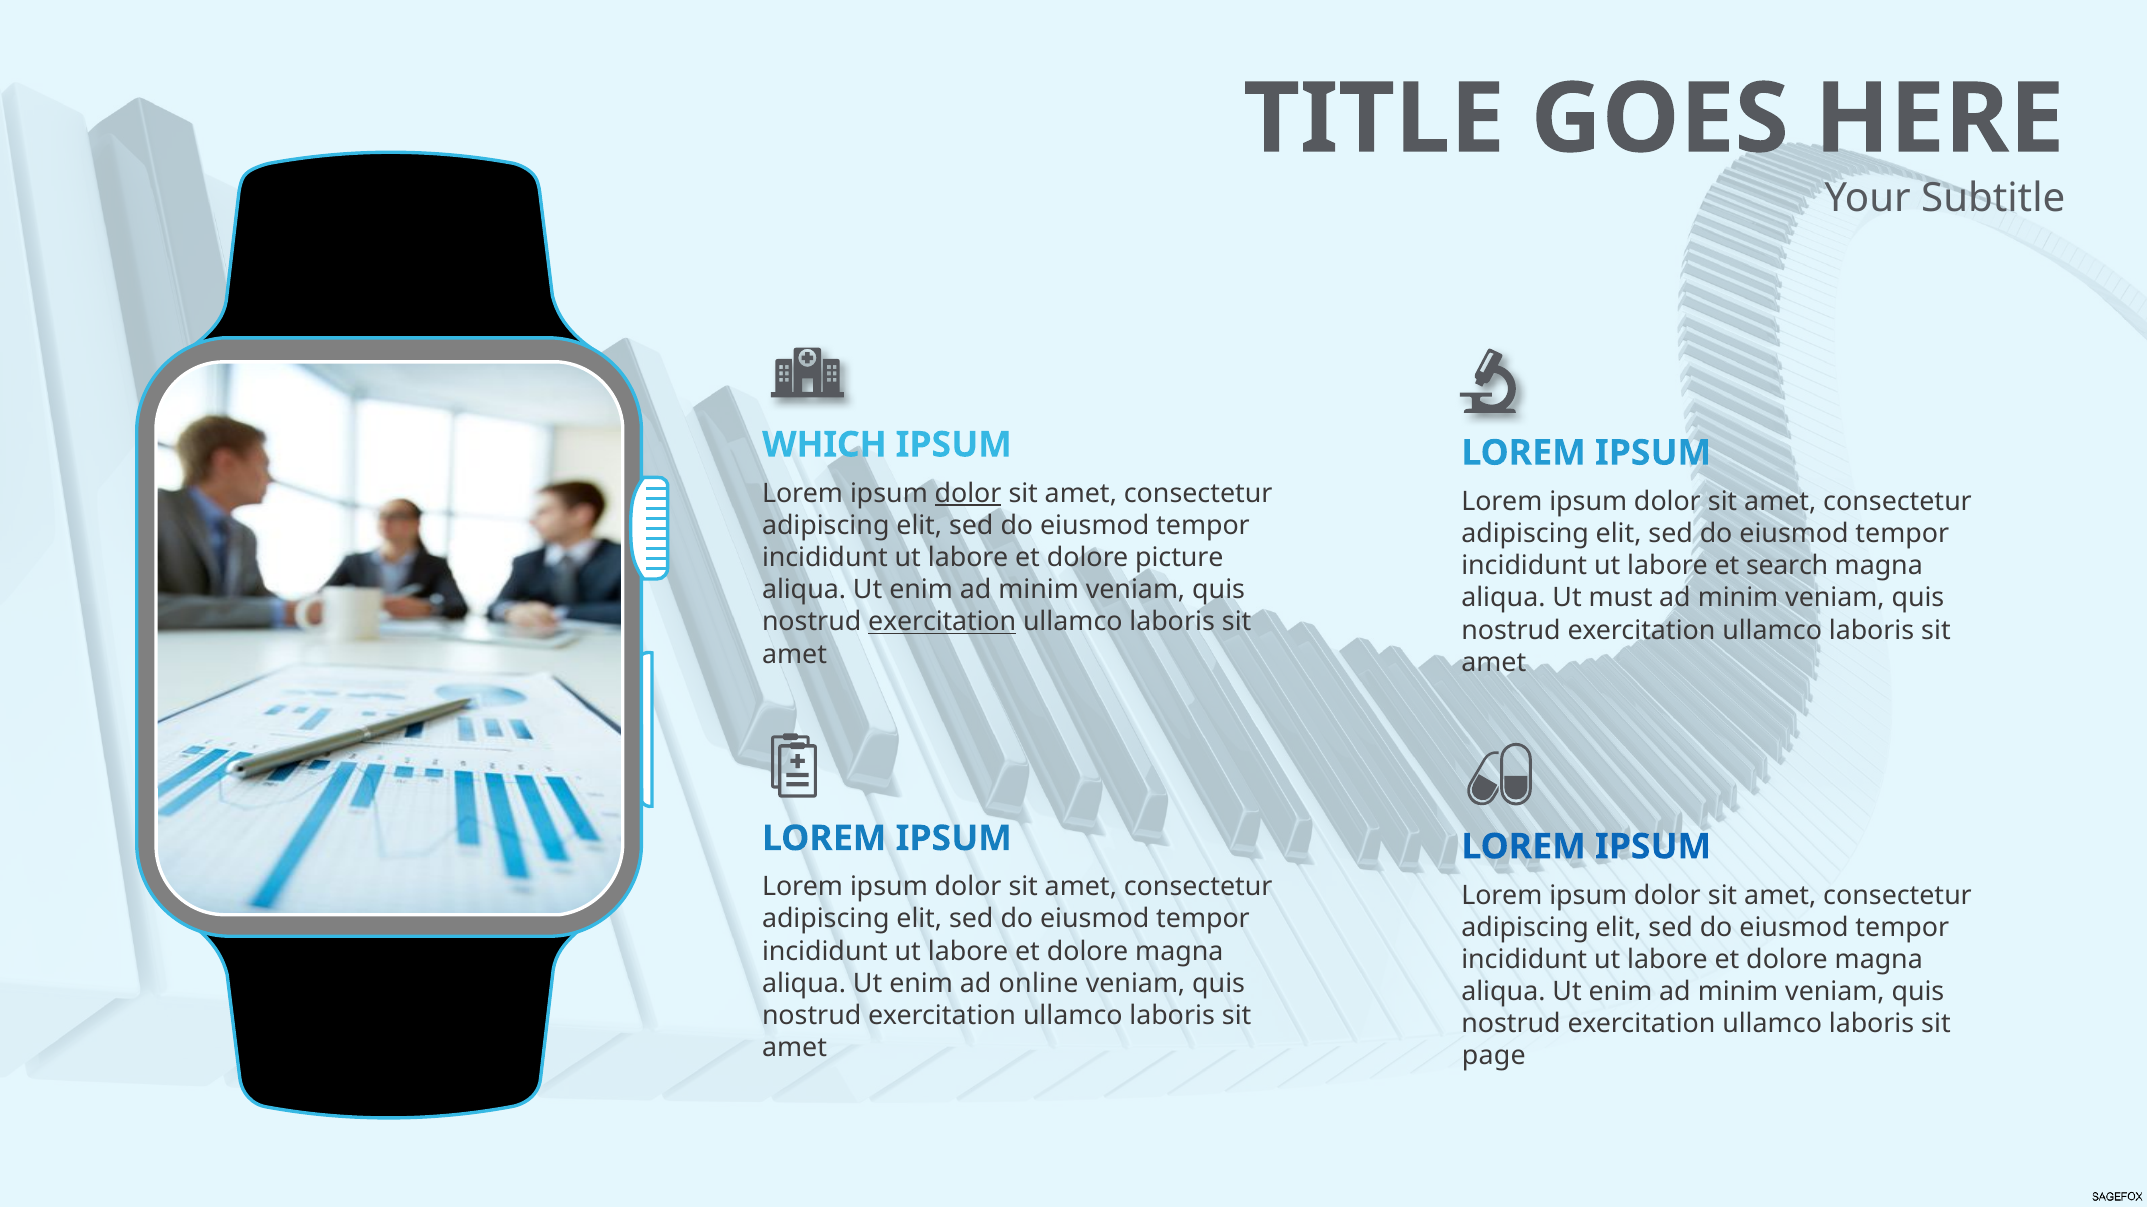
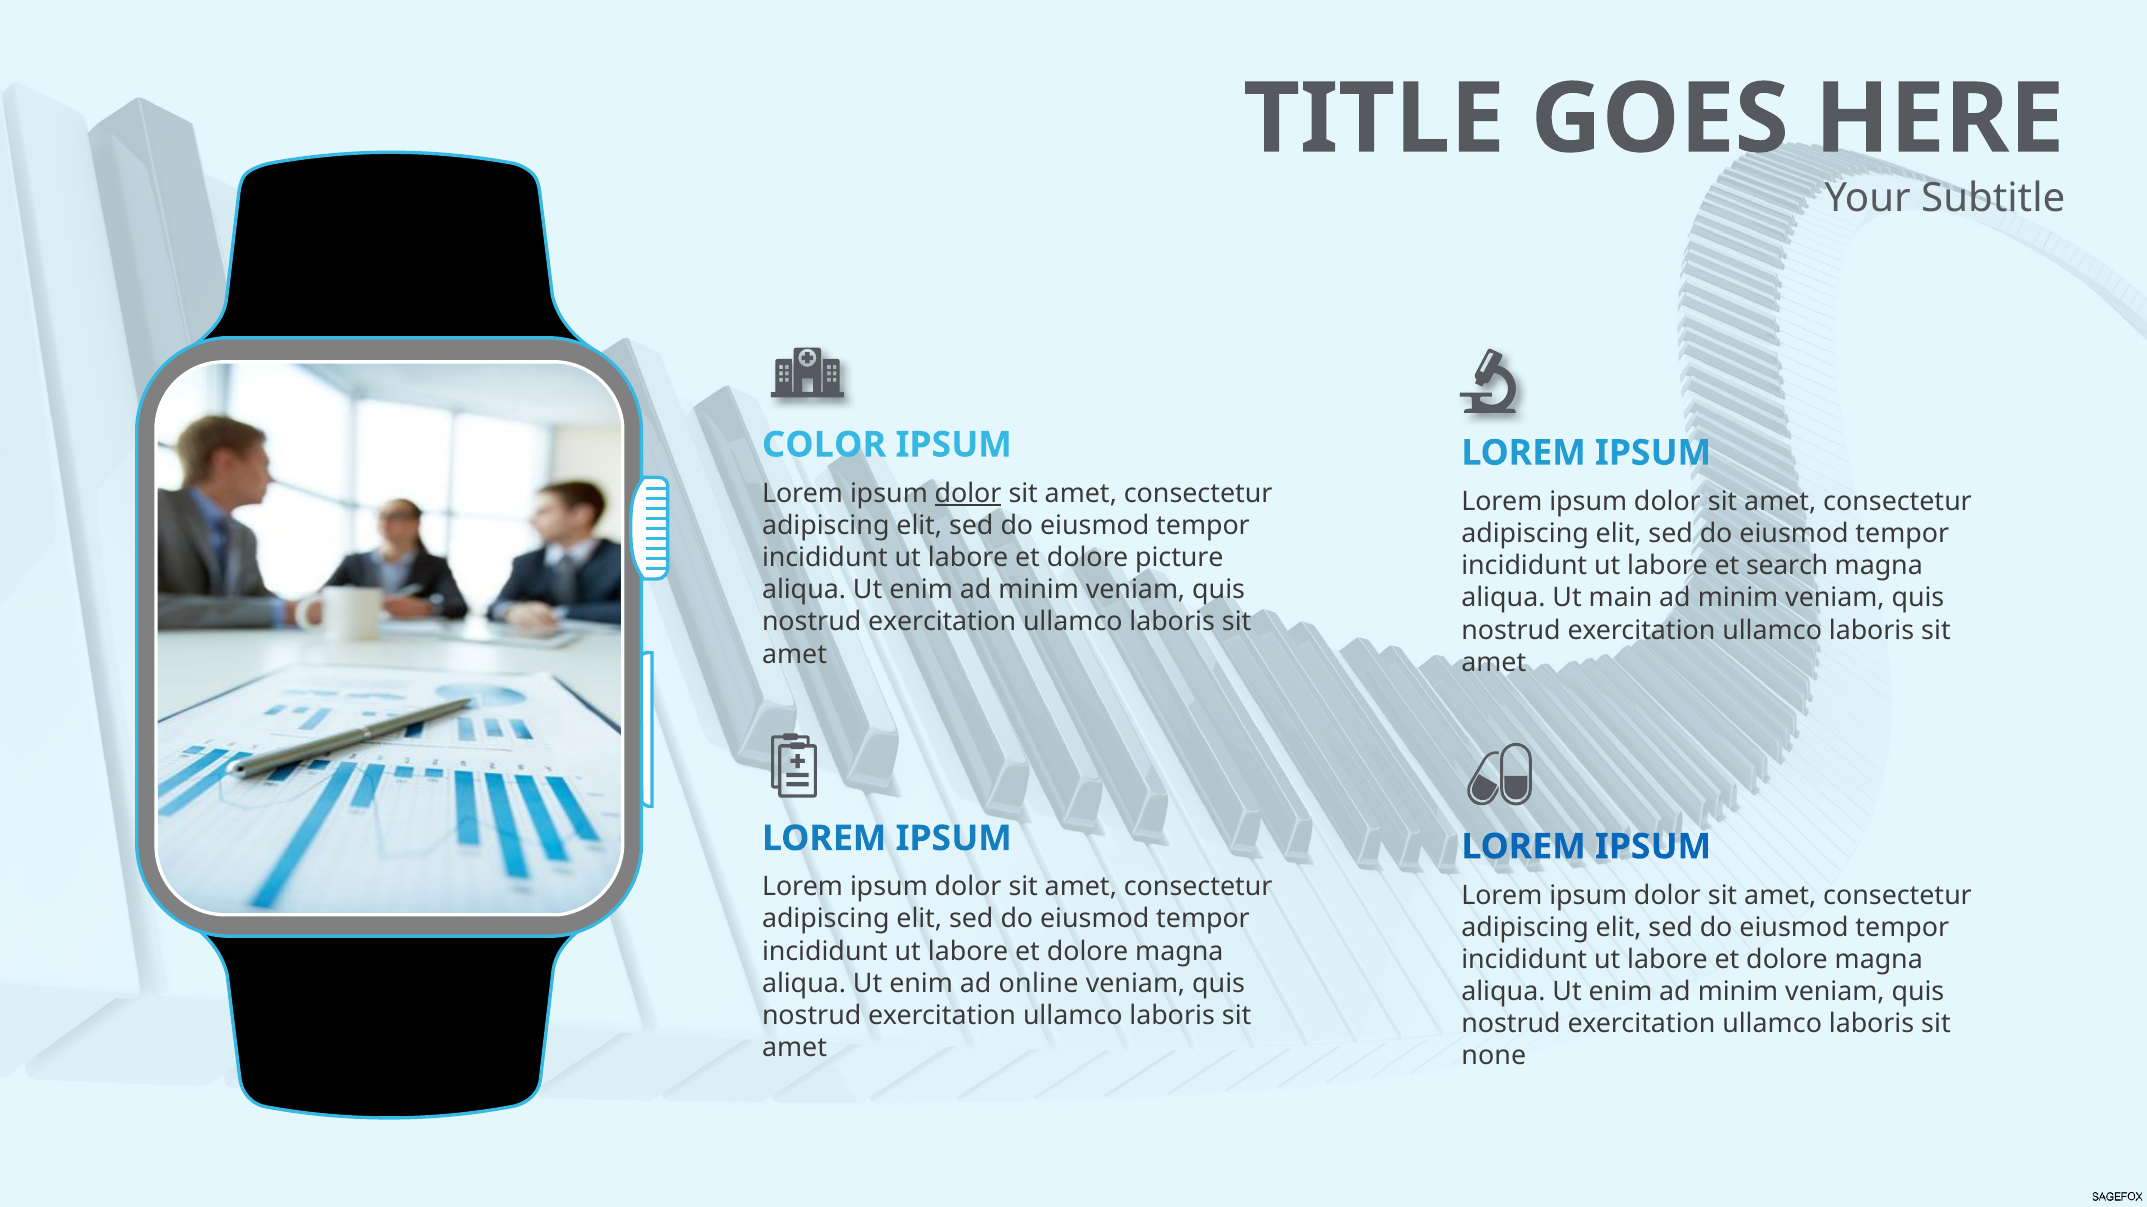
WHICH: WHICH -> COLOR (824, 445)
must: must -> main (1621, 598)
exercitation underline: present -> none (942, 622)
page: page -> none (1494, 1057)
